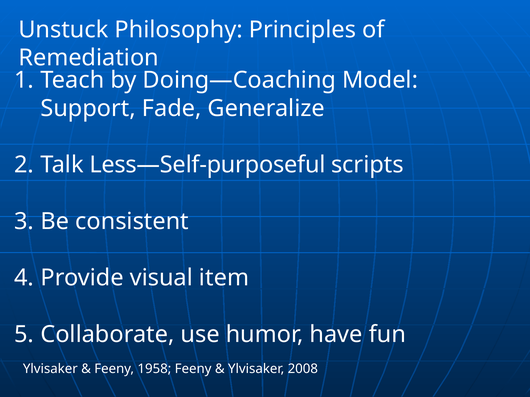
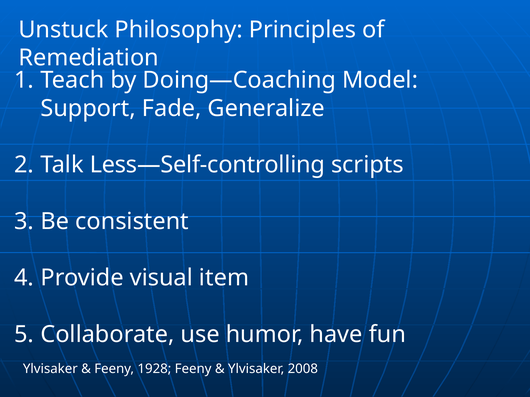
Less—Self-purposeful: Less—Self-purposeful -> Less—Self-controlling (207, 165)
1958: 1958 -> 1928 (154, 369)
